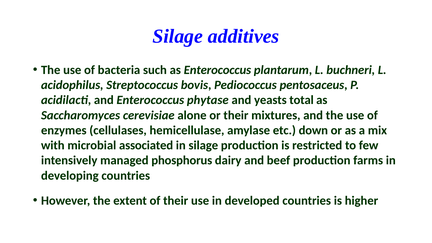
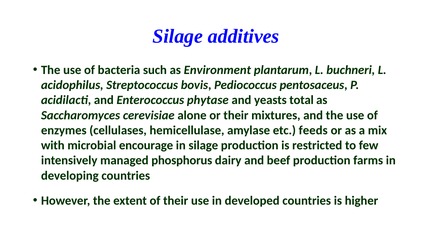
as Enterococcus: Enterococcus -> Environment (217, 70)
down: down -> feeds (313, 130)
associated: associated -> encourage (146, 145)
